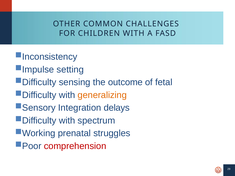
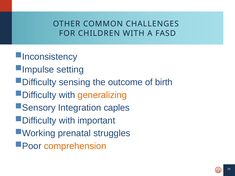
fetal: fetal -> birth (164, 82)
delays: delays -> caples (117, 108)
spectrum: spectrum -> important (96, 121)
comprehension colour: red -> orange (75, 146)
